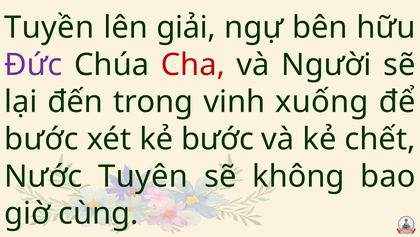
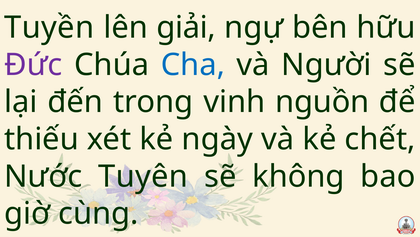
Cha colour: red -> blue (193, 65)
xuống: xuống -> nguồn (322, 102)
bước: bước -> thiếu (41, 139)
kẻ bước: bước -> ngày (217, 139)
